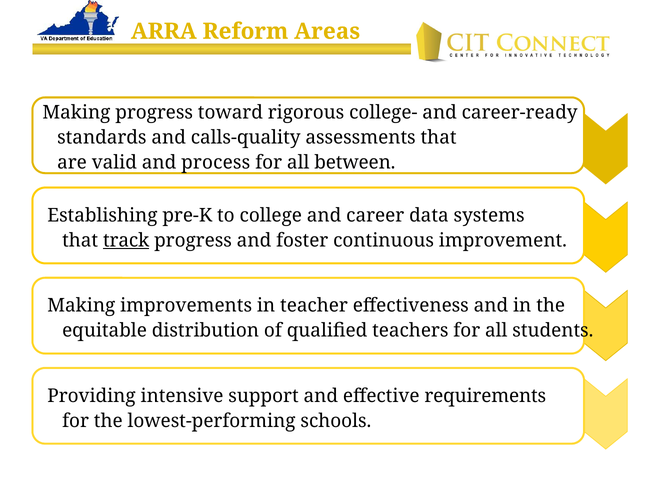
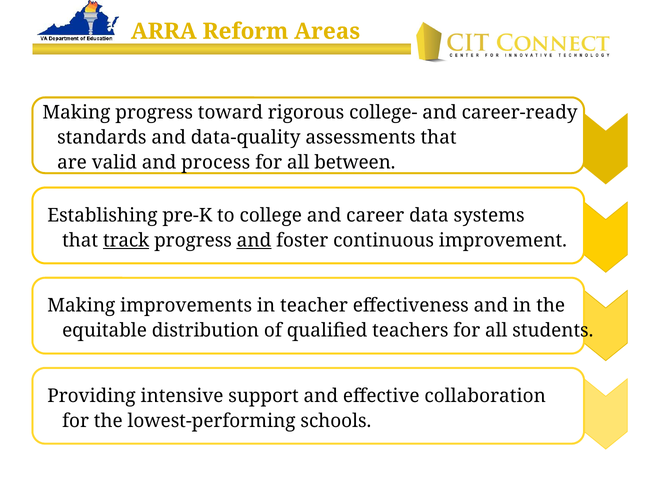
calls-quality: calls-quality -> data-quality (246, 138)
and underline: none -> present (254, 240)
requirements: requirements -> collaboration (485, 396)
